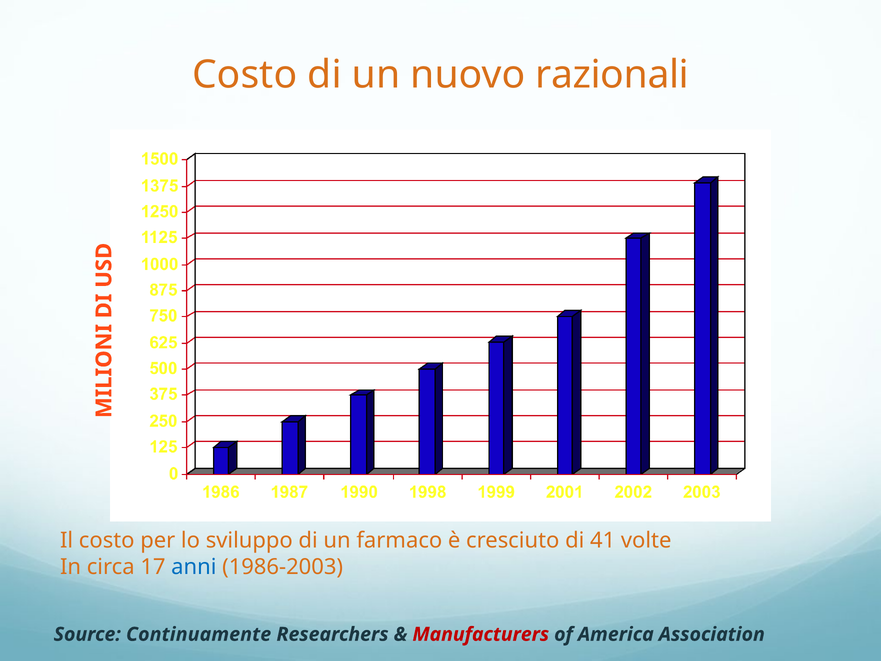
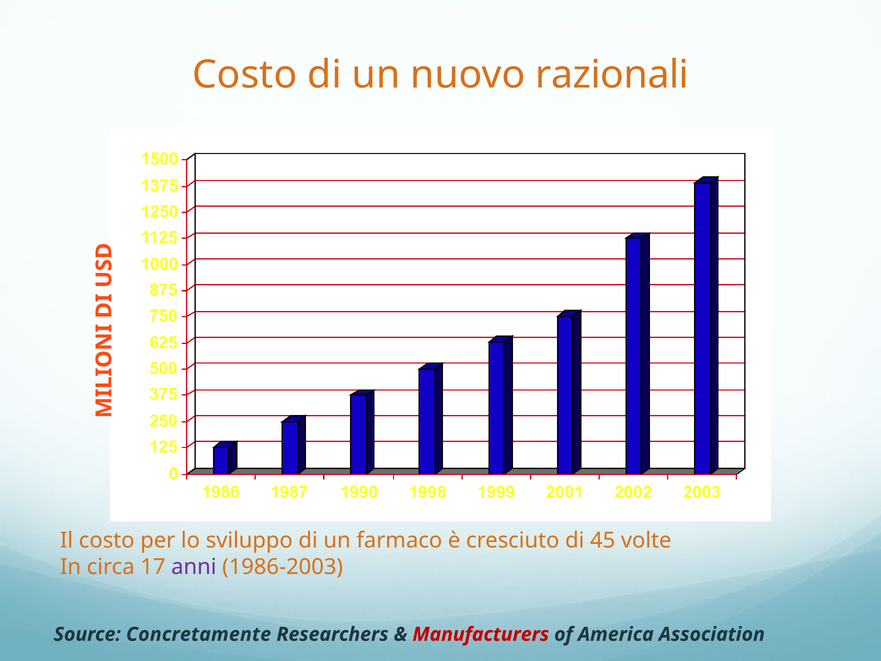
41: 41 -> 45 (603, 540)
anni colour: blue -> purple (194, 567)
Continuamente: Continuamente -> Concretamente (199, 634)
